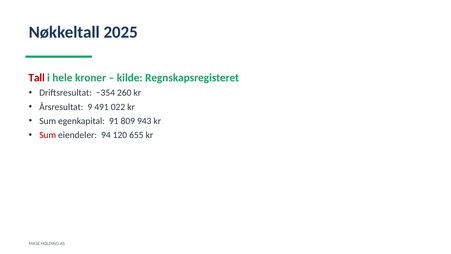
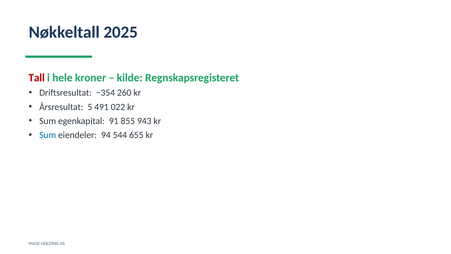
9: 9 -> 5 (90, 107)
809: 809 -> 855 (128, 121)
Sum colour: red -> blue (48, 135)
120: 120 -> 544 (120, 135)
